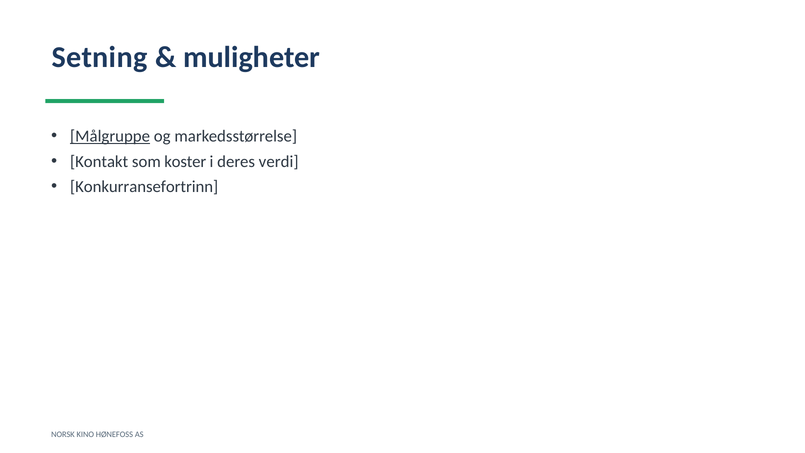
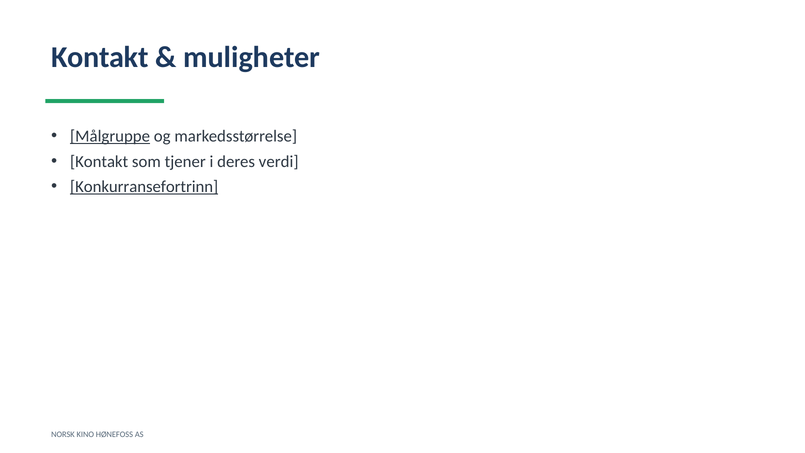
Setning: Setning -> Kontakt (100, 57)
koster: koster -> tjener (185, 162)
Konkurransefortrinn underline: none -> present (144, 187)
